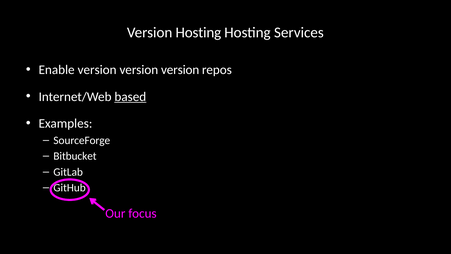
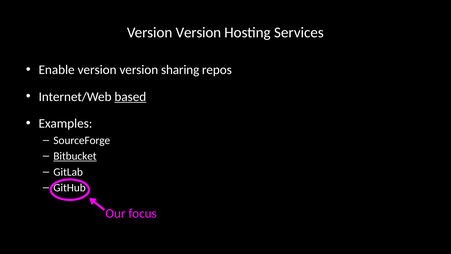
Hosting: Hosting -> Version (198, 32)
version: version -> sharing (180, 70)
Bitbucket underline: none -> present (75, 156)
